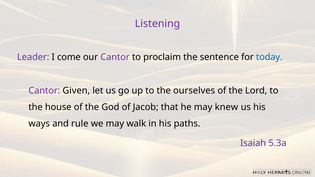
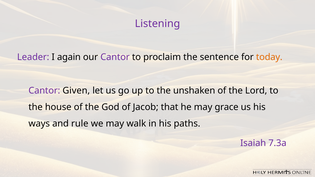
come: come -> again (69, 57)
today colour: blue -> orange (269, 57)
ourselves: ourselves -> unshaken (194, 91)
knew: knew -> grace (227, 107)
5.3a: 5.3a -> 7.3a (277, 143)
